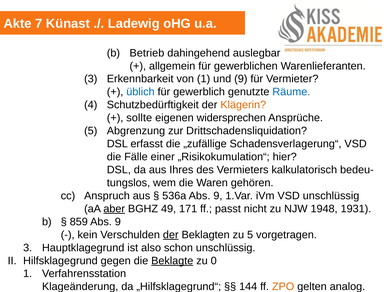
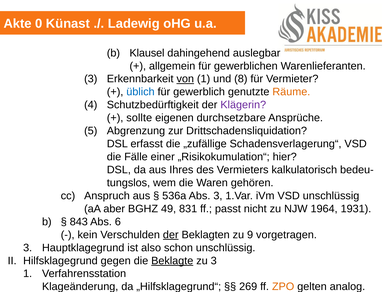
7: 7 -> 0 (39, 24)
Betrieb: Betrieb -> Klausel (147, 53)
von underline: none -> present (185, 79)
und 9: 9 -> 8 (241, 79)
Räume colour: blue -> orange (291, 92)
Klägerin colour: orange -> purple (243, 105)
widersprechen: widersprechen -> durchsetzbare (231, 118)
536a Abs 9: 9 -> 3 (218, 196)
aber underline: present -> none (114, 209)
171: 171 -> 831 (188, 209)
1948: 1948 -> 1964 (324, 209)
859: 859 -> 843 (79, 222)
9: 9 -> 6 (118, 222)
zu 5: 5 -> 9 (250, 235)
zu 0: 0 -> 3 (214, 260)
144: 144 -> 269 (248, 286)
